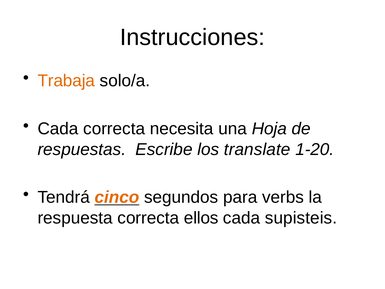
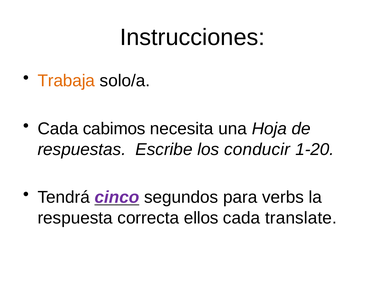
Cada correcta: correcta -> cabimos (114, 129)
translate: translate -> conducir (257, 149)
cinco colour: orange -> purple (117, 197)
supisteis: supisteis -> translate (301, 218)
